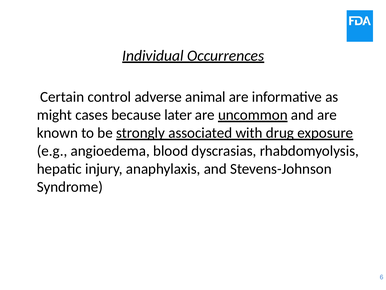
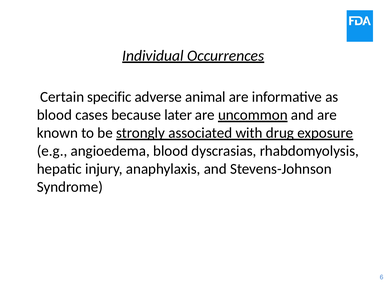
control: control -> specific (109, 97)
might: might -> blood (54, 115)
